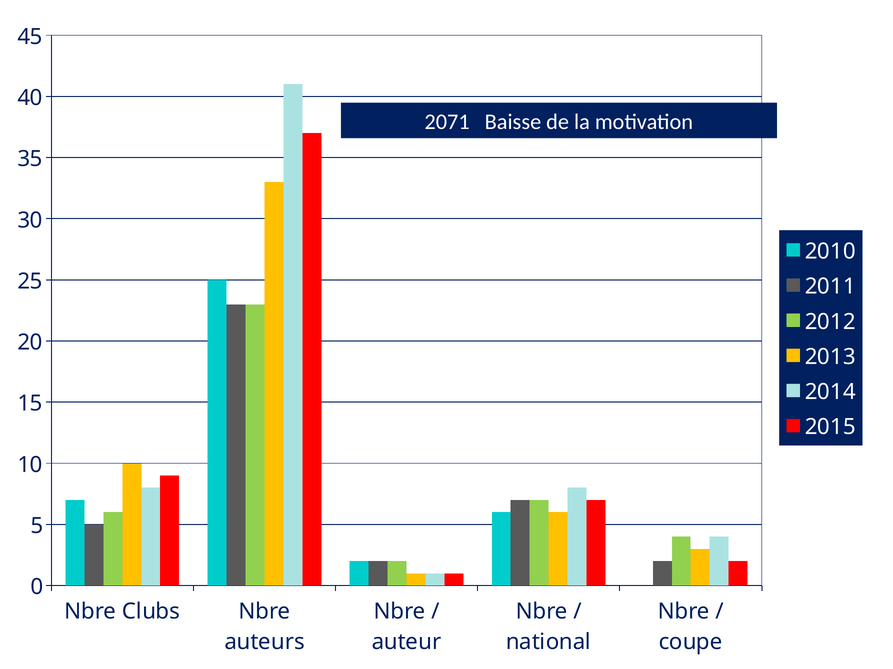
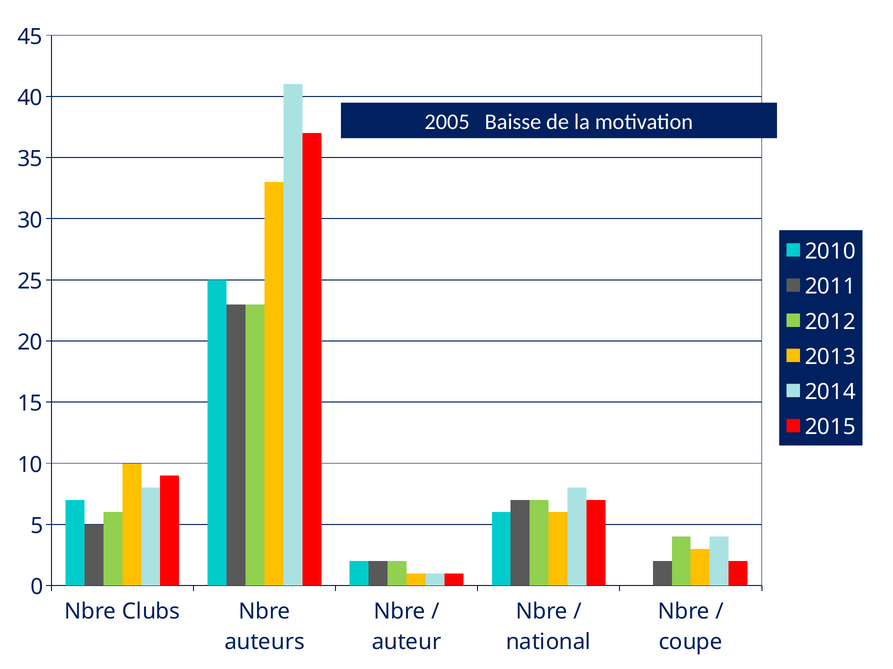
2071: 2071 -> 2005 (447, 122)
